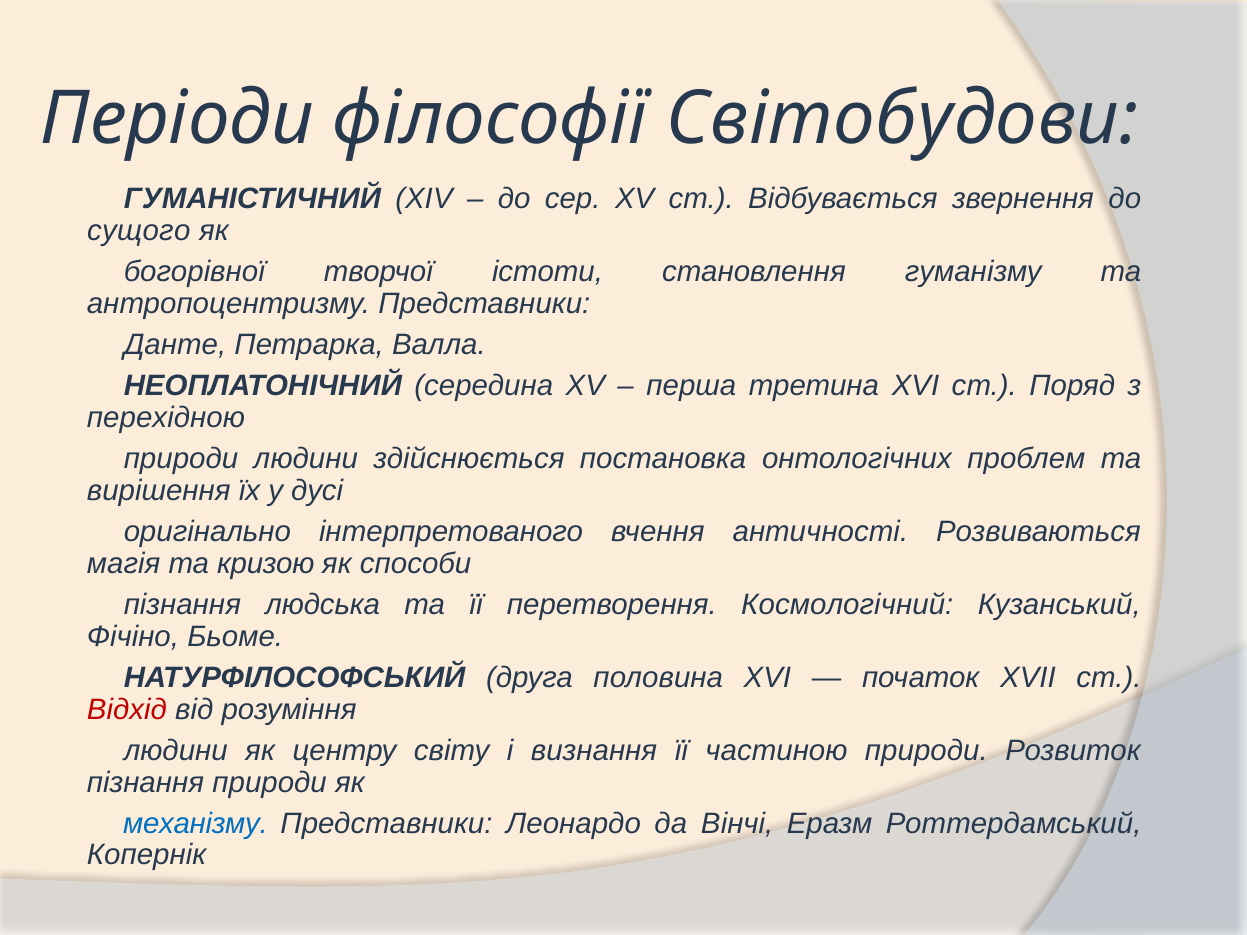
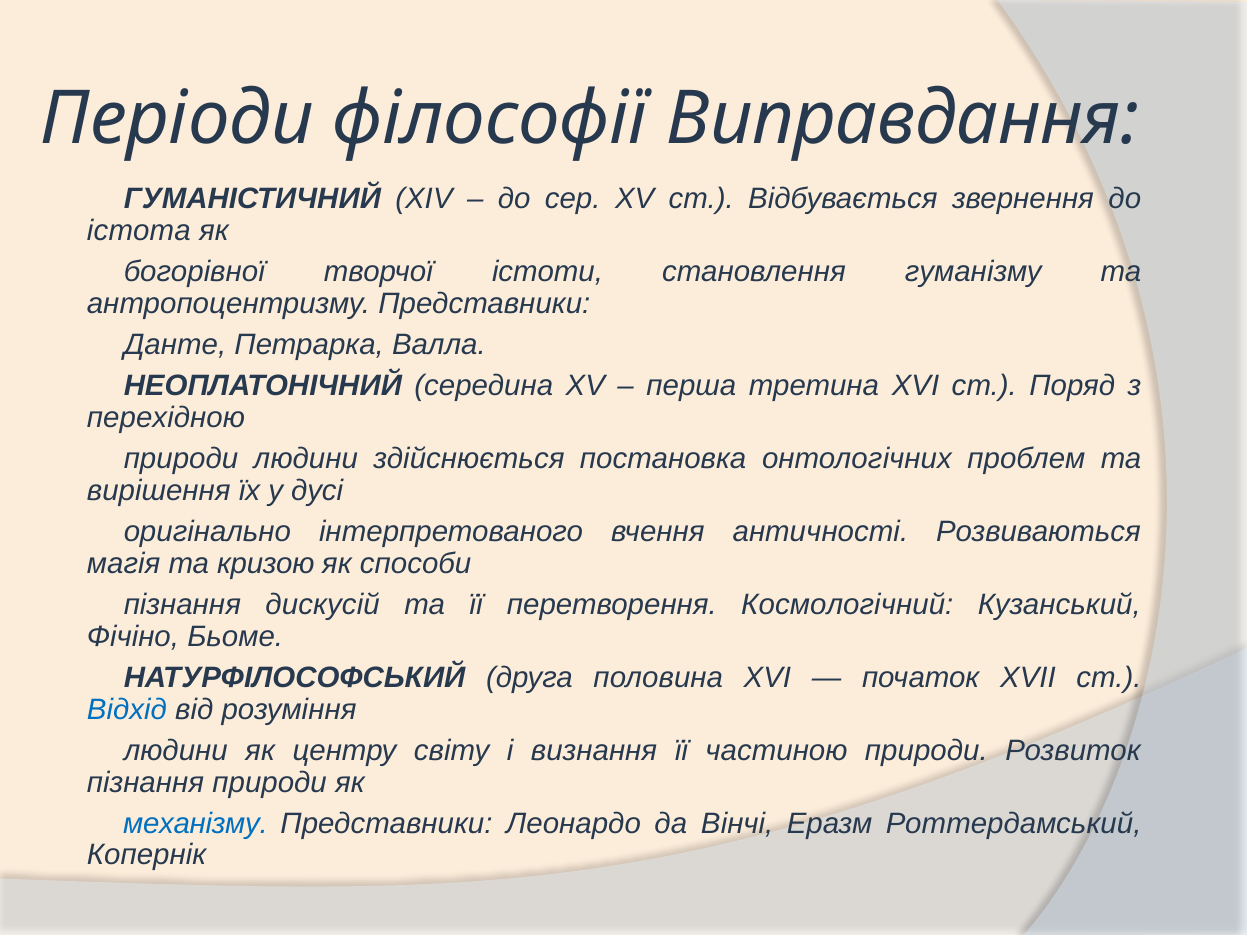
Світобудови: Світобудови -> Виправдання (903, 119)
сущого: сущого -> істота (139, 231)
людська: людська -> дискусій (323, 605)
Відхід colour: red -> blue (127, 710)
